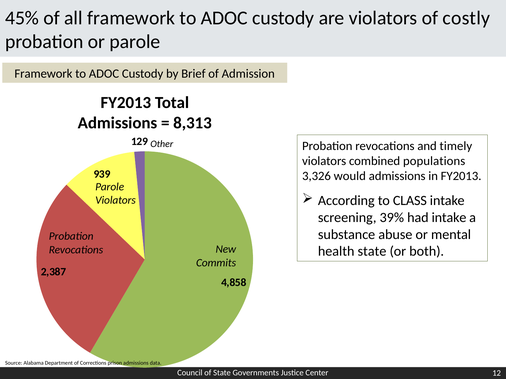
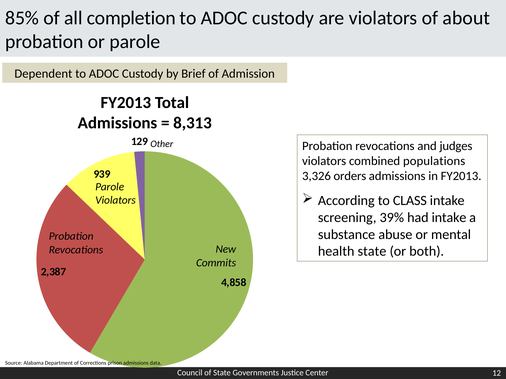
45%: 45% -> 85% (22, 18)
all framework: framework -> completion (131, 18)
costly: costly -> about (466, 18)
Framework: Framework -> Dependent (43, 74)
timely: timely -> judges (456, 146)
would: would -> orders (350, 176)
